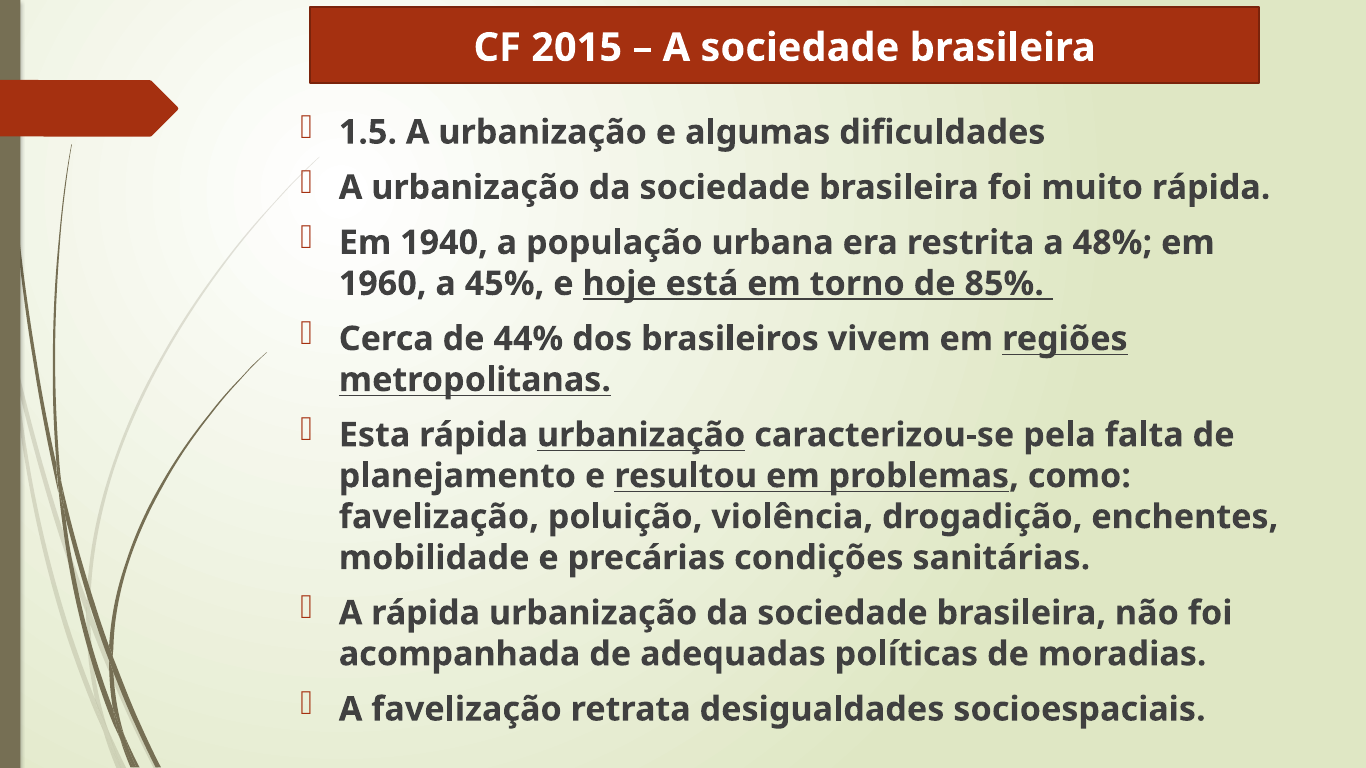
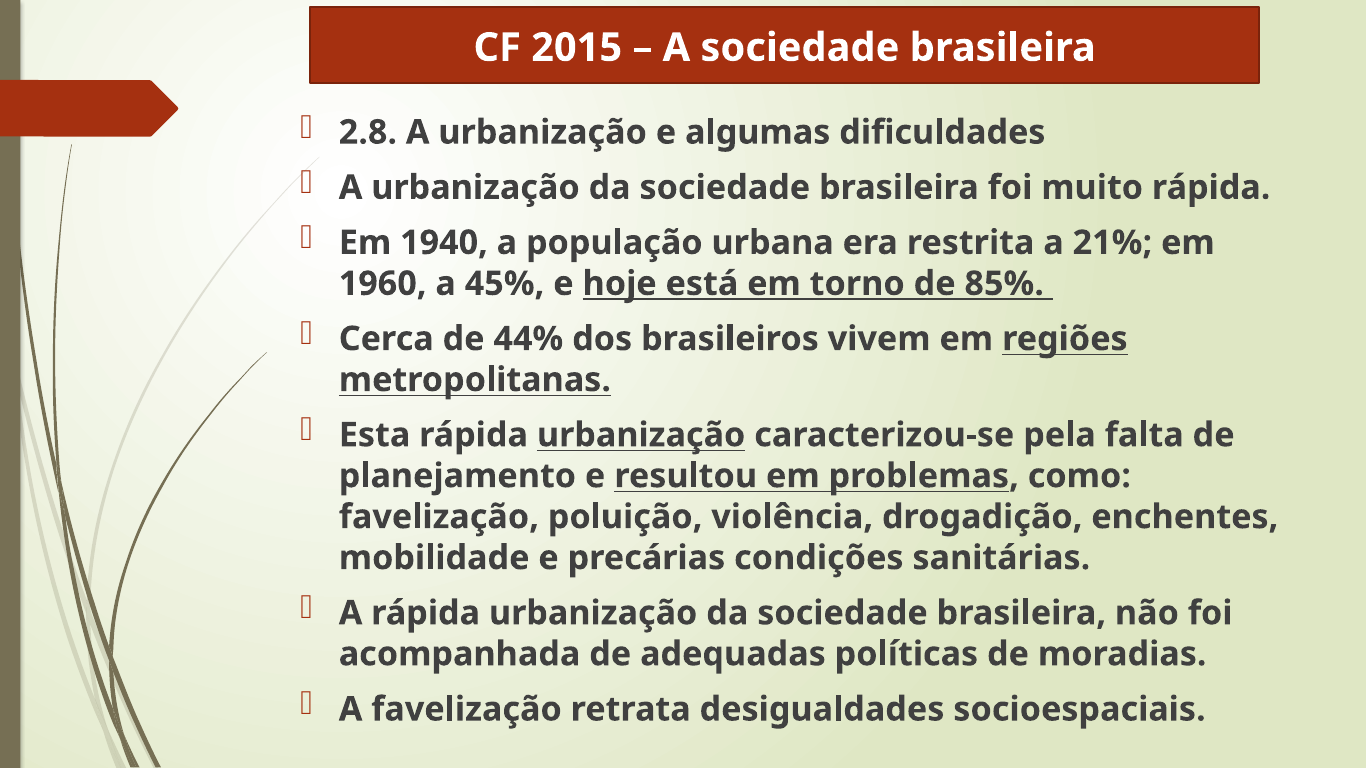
1.5: 1.5 -> 2.8 (368, 132)
48%: 48% -> 21% (1112, 243)
